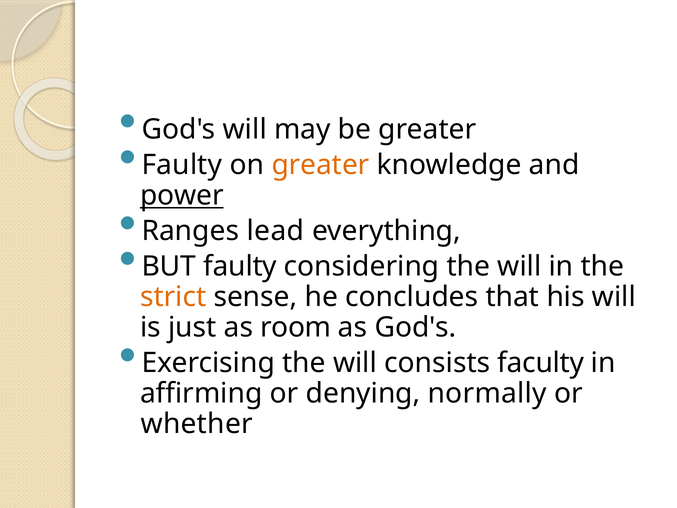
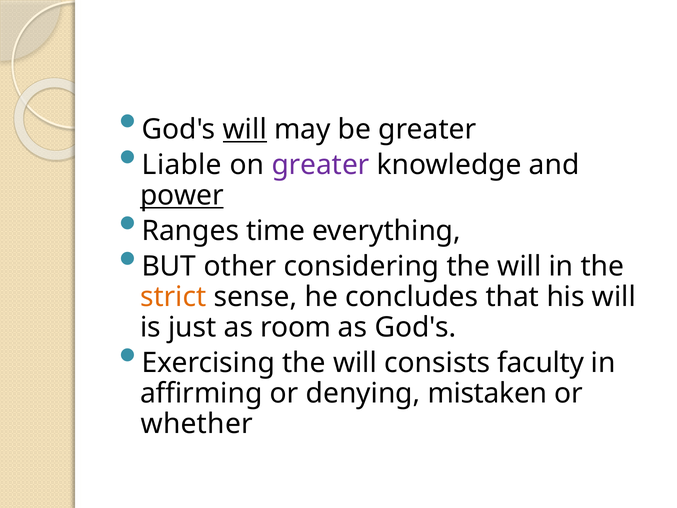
will underline: none -> present (245, 129)
Faulty: Faulty -> Liable (182, 165)
greater colour: orange -> purple (321, 165)
lead: lead -> time (276, 231)
BUT faulty: faulty -> other (240, 266)
normally: normally -> mistaken (487, 393)
